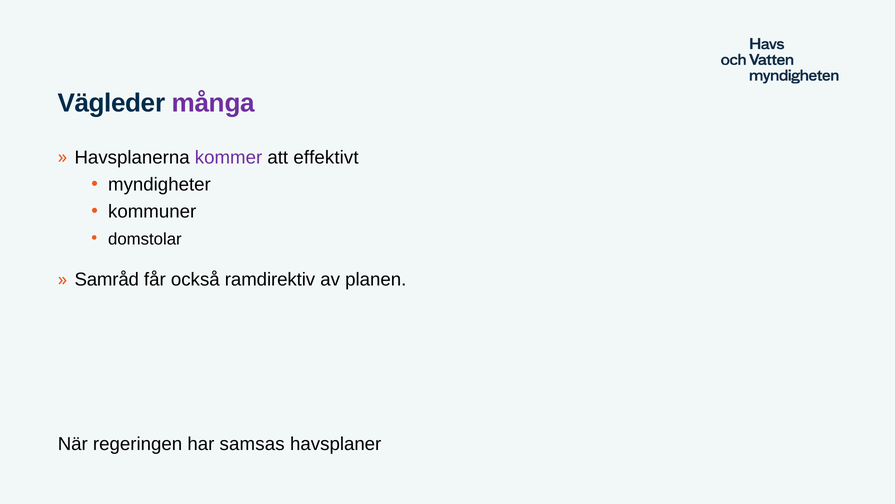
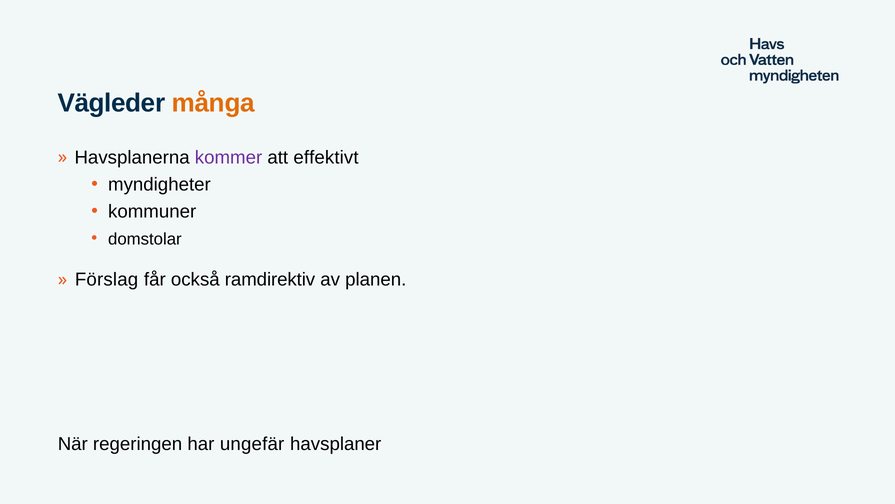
många colour: purple -> orange (213, 103)
Samråd: Samråd -> Förslag (107, 280)
samsas: samsas -> ungefär (252, 444)
